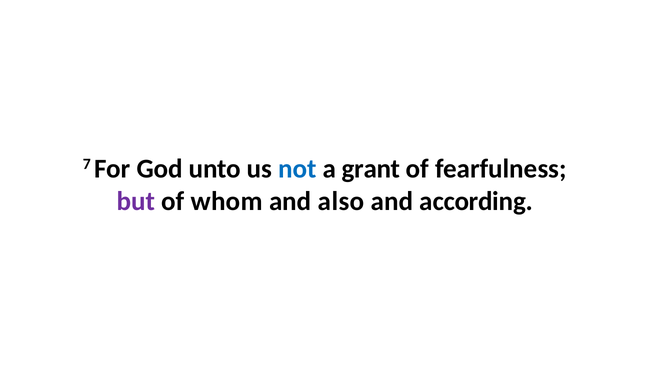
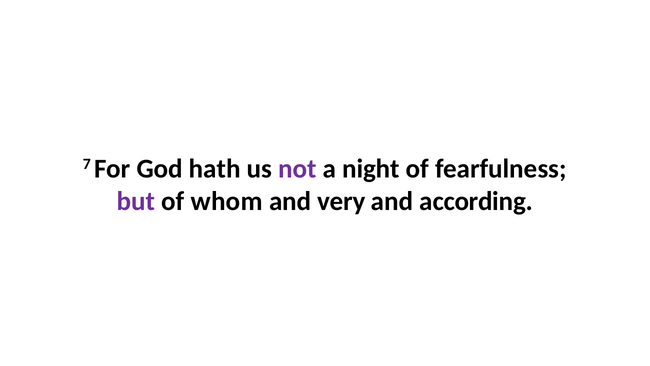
unto: unto -> hath (215, 168)
not colour: blue -> purple (297, 168)
grant: grant -> night (371, 168)
also: also -> very (341, 201)
